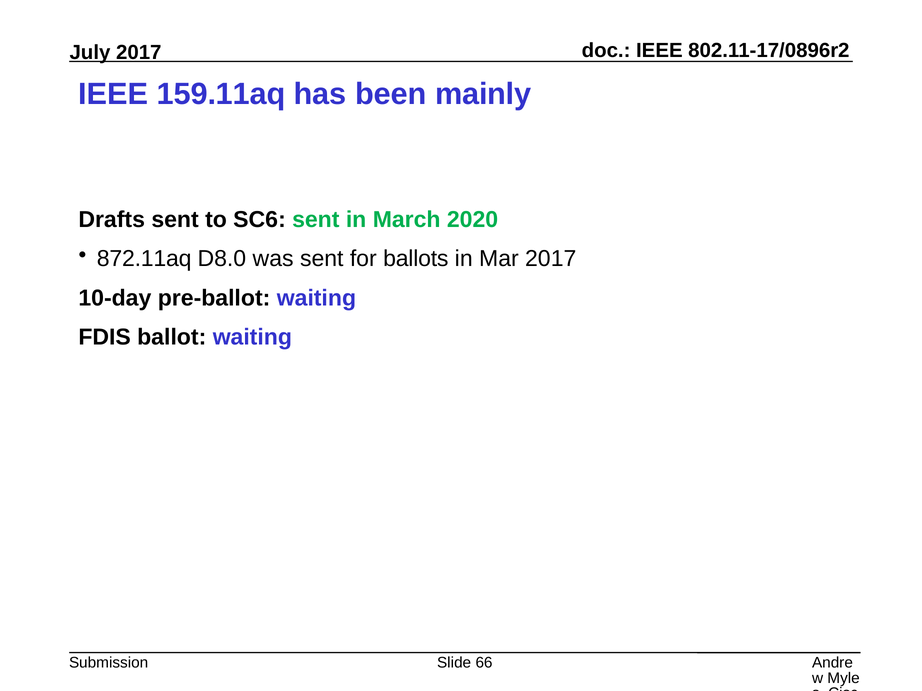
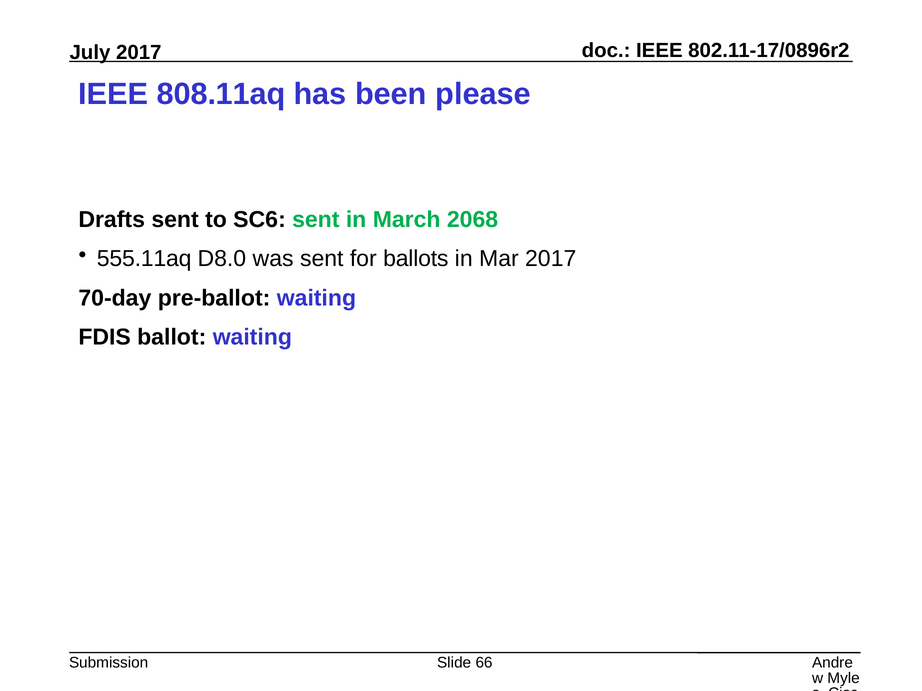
159.11aq: 159.11aq -> 808.11aq (221, 94)
mainly: mainly -> please (483, 94)
2020: 2020 -> 2068 (473, 220)
872.11aq: 872.11aq -> 555.11aq (144, 259)
10-day: 10-day -> 70-day (115, 298)
